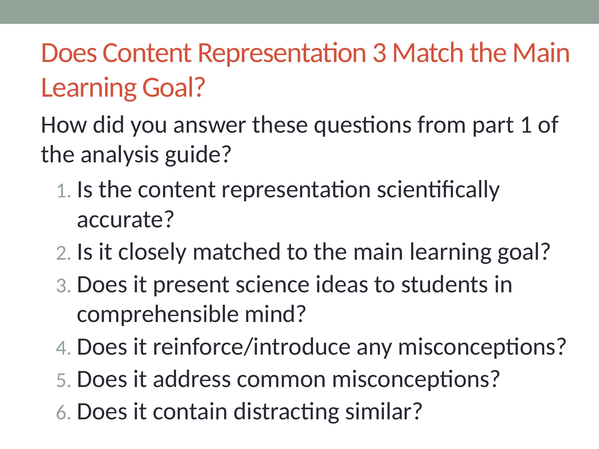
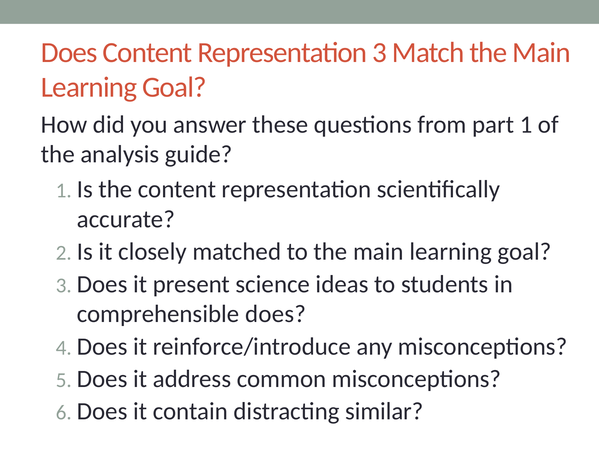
comprehensible mind: mind -> does (276, 314)
